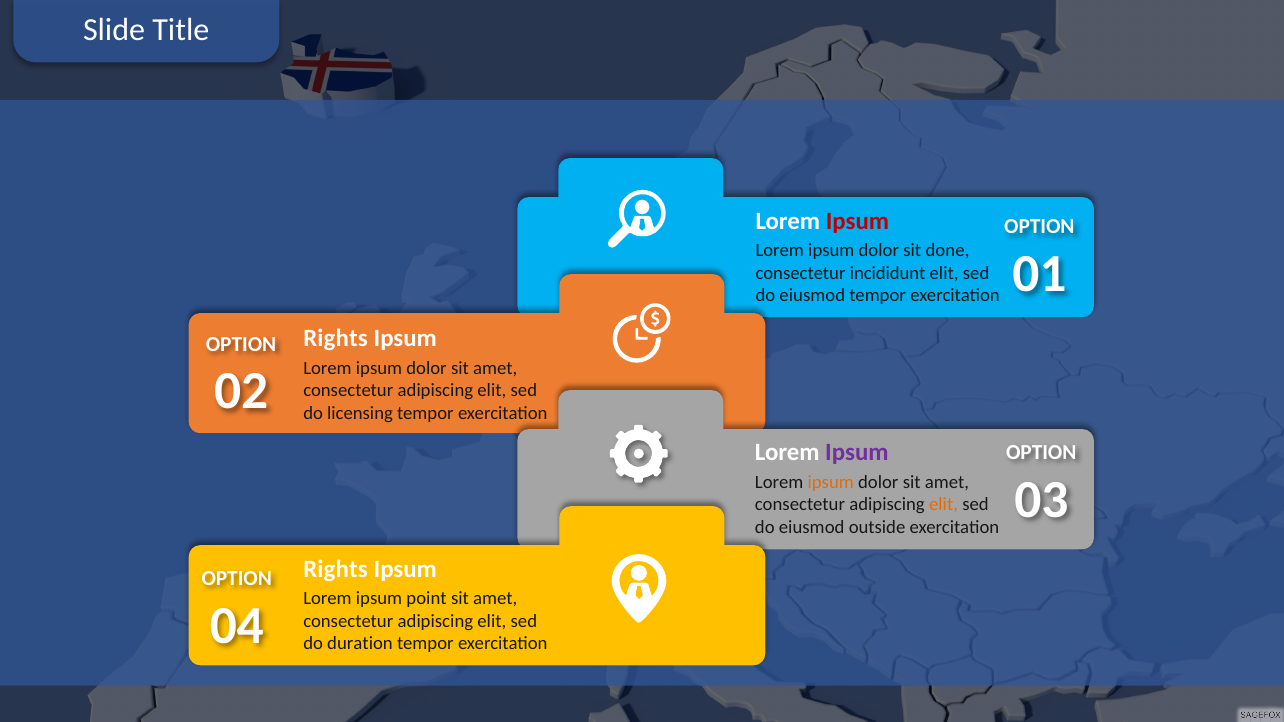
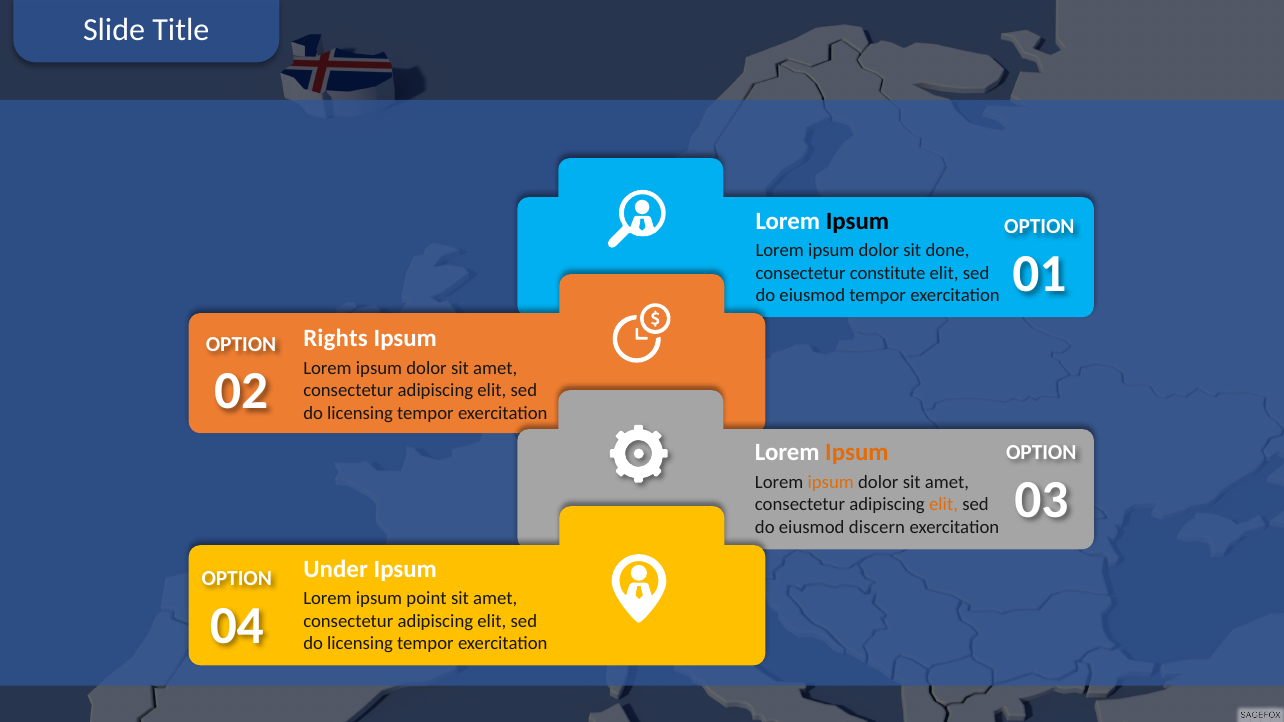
Ipsum colour: red -> black (857, 221)
incididunt: incididunt -> constitute (888, 273)
Ipsum colour: purple -> orange (857, 453)
outside: outside -> discern (877, 527)
Rights: Rights -> Under (336, 569)
duration: duration -> licensing (360, 644)
